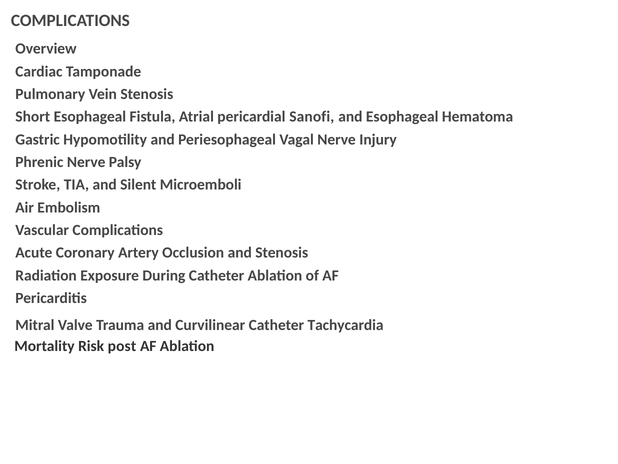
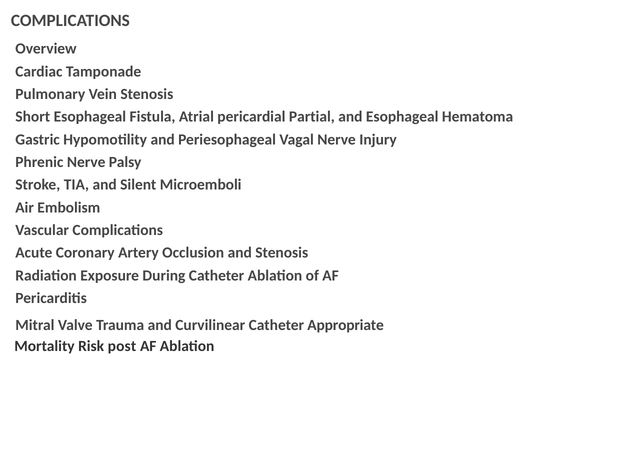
Sanofi: Sanofi -> Partial (312, 117)
Tachycardia: Tachycardia -> Appropriate (346, 325)
